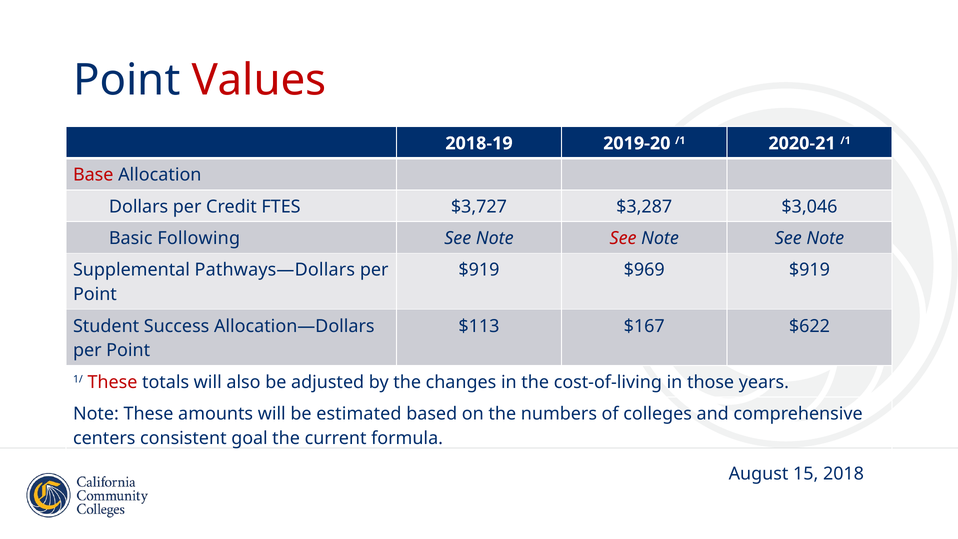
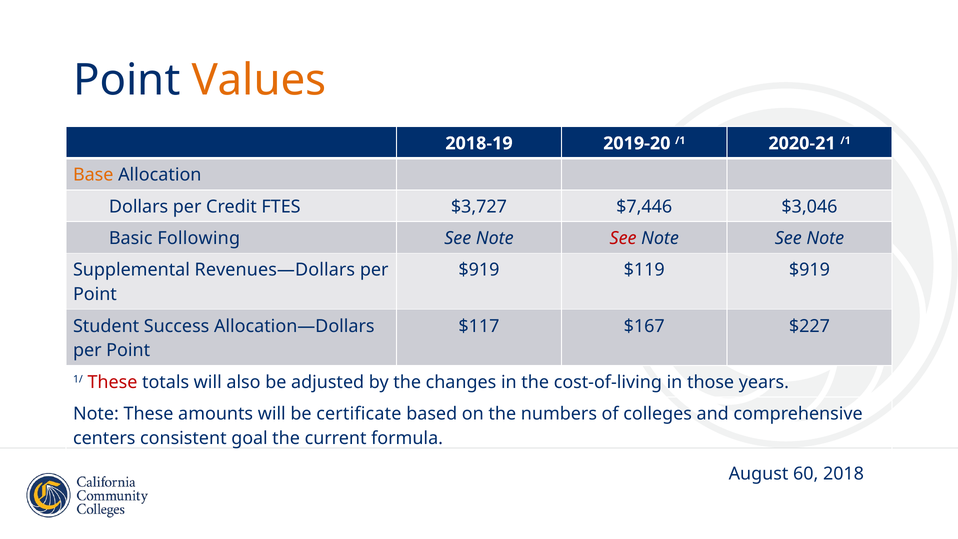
Values colour: red -> orange (259, 80)
Base colour: red -> orange (93, 175)
$3,287: $3,287 -> $7,446 (644, 207)
Pathways—Dollars: Pathways—Dollars -> Revenues—Dollars (275, 270)
$969: $969 -> $119 (644, 270)
$113: $113 -> $117 (479, 326)
$622: $622 -> $227 (809, 326)
estimated: estimated -> certificate (359, 414)
15: 15 -> 60 (806, 474)
